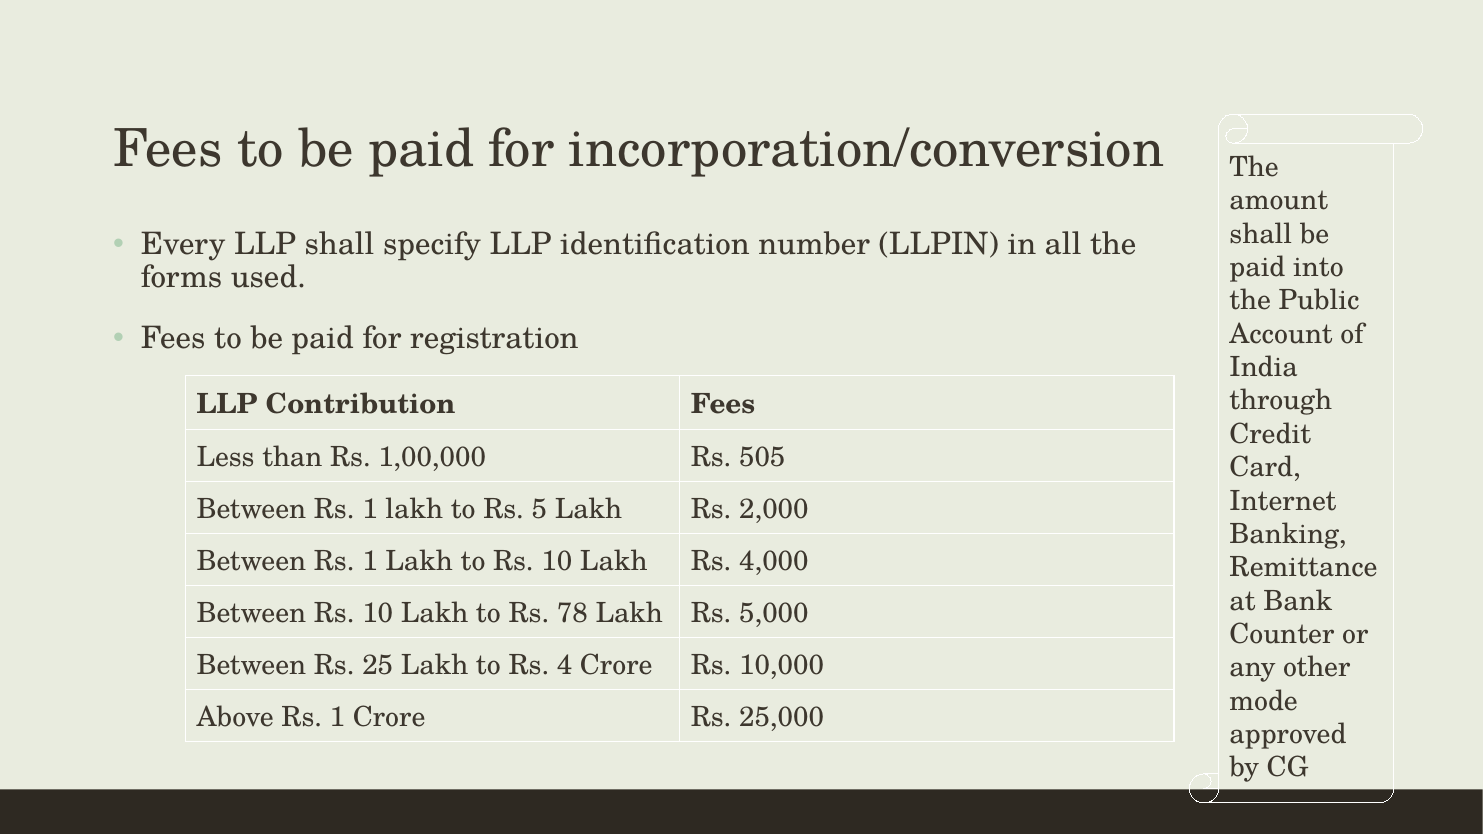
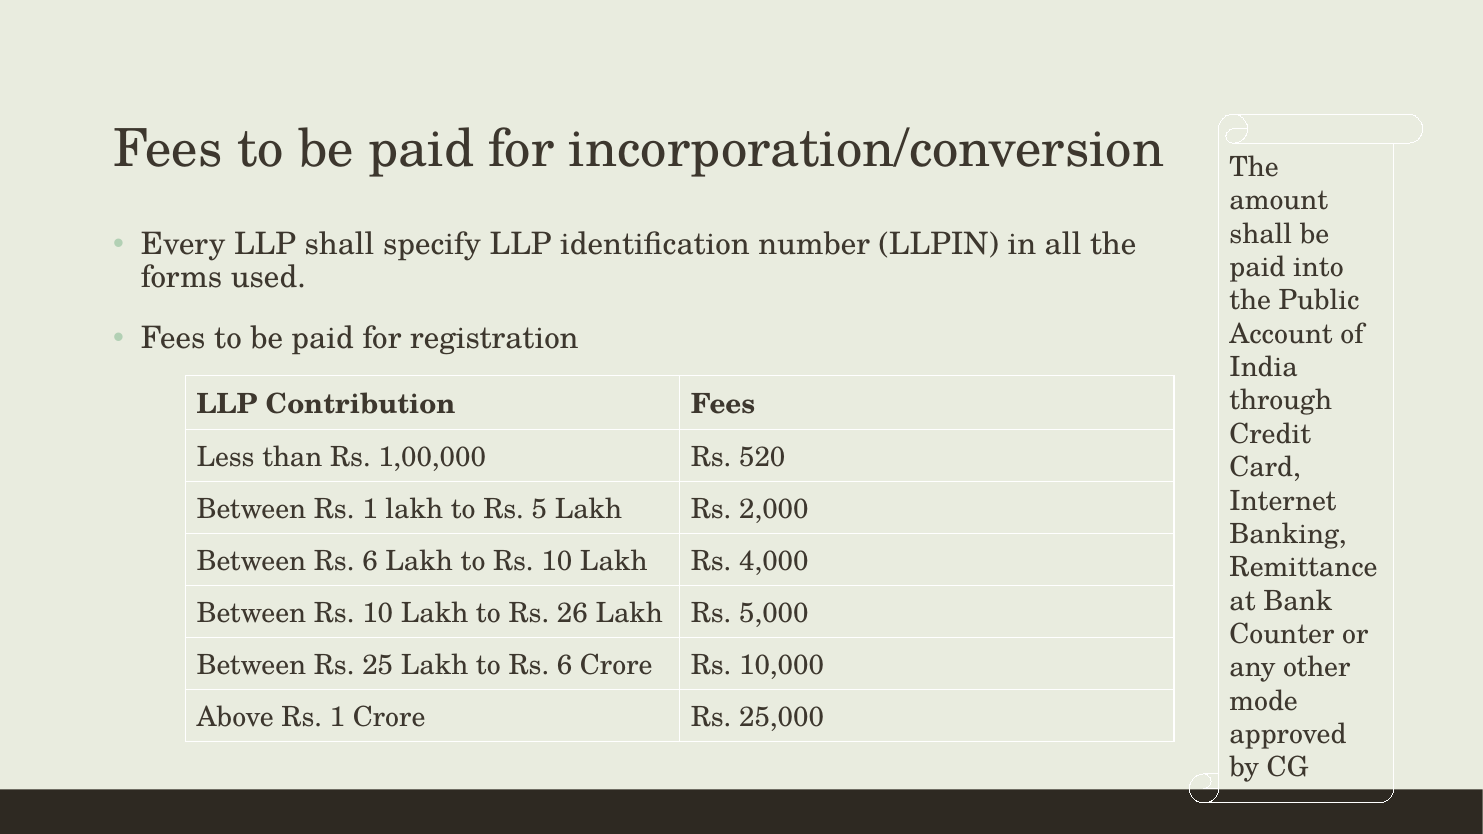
505: 505 -> 520 (762, 458)
1: 1 -> 6 (370, 562)
78: 78 -> 26 (572, 614)
to Rs 4: 4 -> 6 (565, 666)
